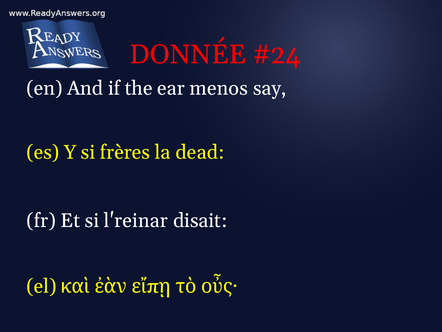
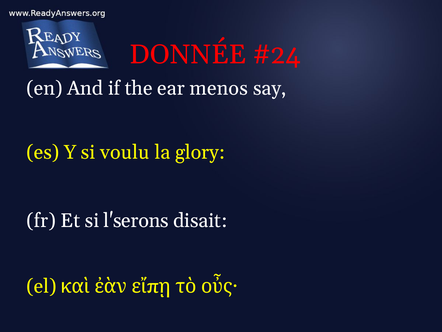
frères: frères -> voulu (125, 152)
dead: dead -> glory (200, 152)
l'reinar: l'reinar -> l'serons (136, 220)
